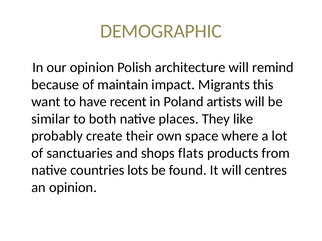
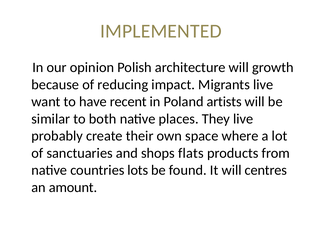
DEMOGRAPHIC: DEMOGRAPHIC -> IMPLEMENTED (161, 31)
remind: remind -> growth (273, 68)
maintain: maintain -> reducing (123, 85)
Migrants this: this -> live (263, 85)
They like: like -> live (243, 119)
an opinion: opinion -> amount (73, 188)
